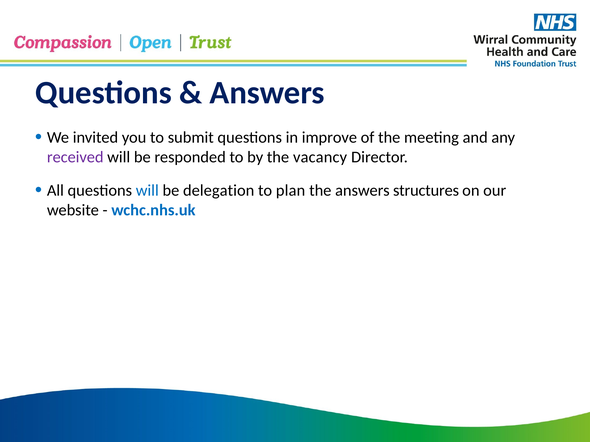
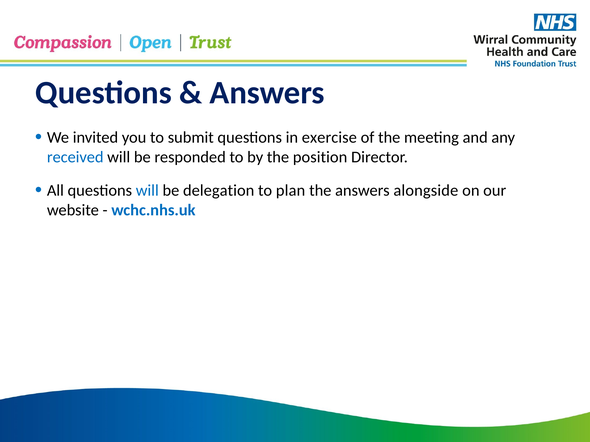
improve: improve -> exercise (329, 138)
received colour: purple -> blue (75, 157)
vacancy: vacancy -> position (320, 157)
structures: structures -> alongside (426, 191)
